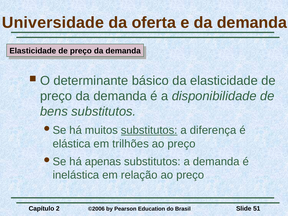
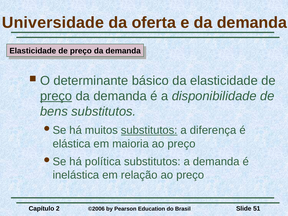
preço underline: none -> present (56, 96)
trilhões: trilhões -> maioria (131, 144)
apenas: apenas -> política (103, 162)
